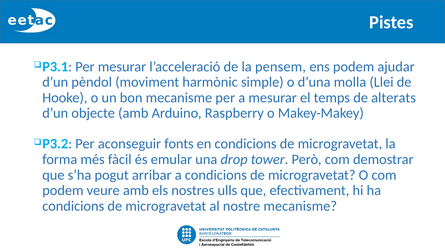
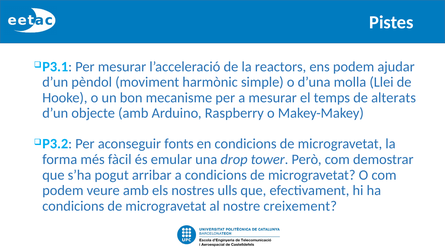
pensem: pensem -> reactors (281, 67)
nostre mecanisme: mecanisme -> creixement (300, 206)
